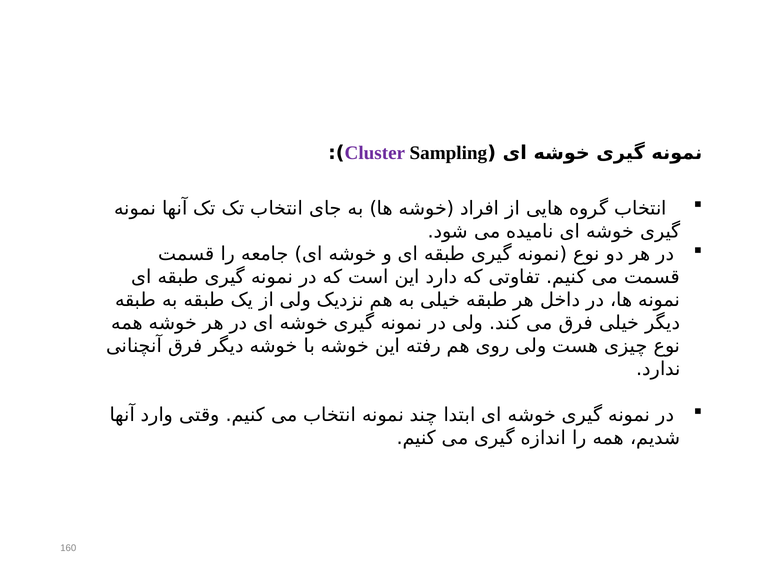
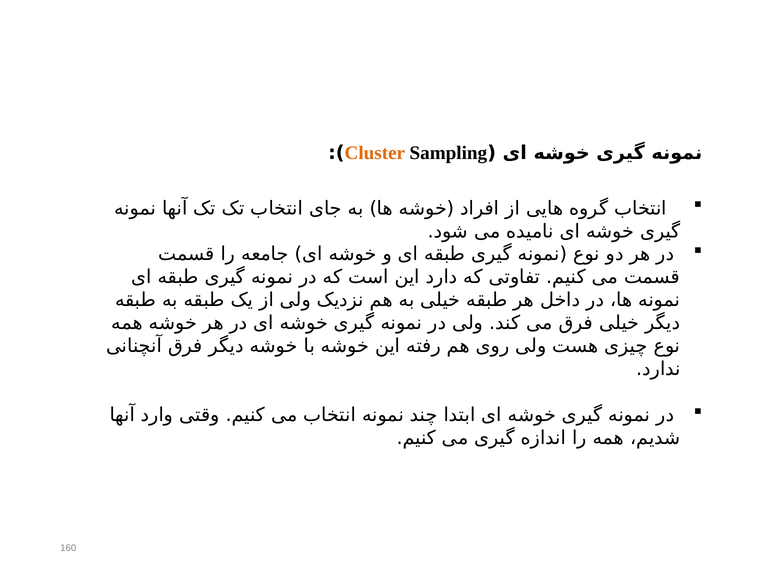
Cluster colour: purple -> orange (375, 153)
